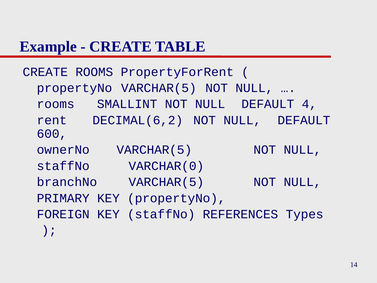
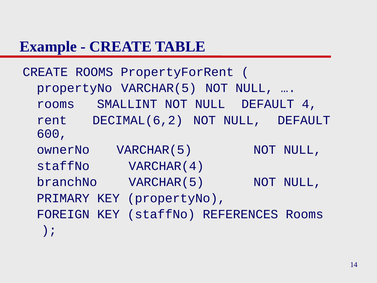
VARCHAR(0: VARCHAR(0 -> VARCHAR(4 (166, 166)
REFERENCES Types: Types -> Rooms (305, 214)
